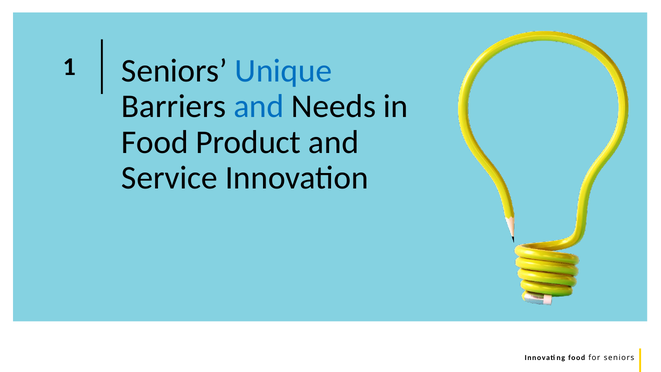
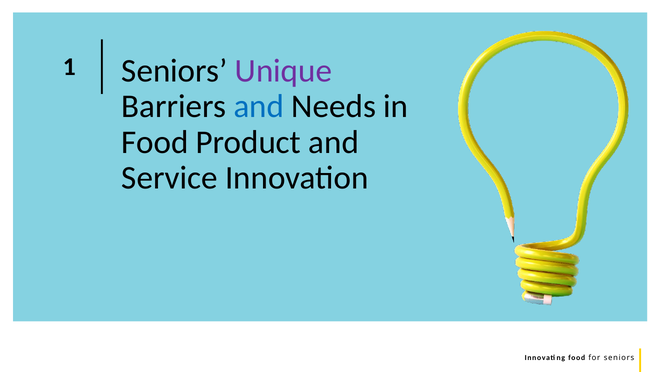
Unique colour: blue -> purple (284, 71)
